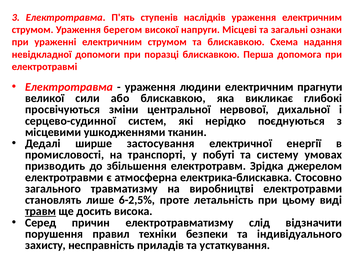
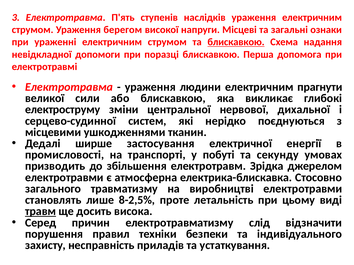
блискавкою underline: none -> present (236, 42)
просвічуються: просвічуються -> електроструму (63, 110)
систему: систему -> секунду (278, 155)
6-2,5%: 6-2,5% -> 8-2,5% (137, 200)
